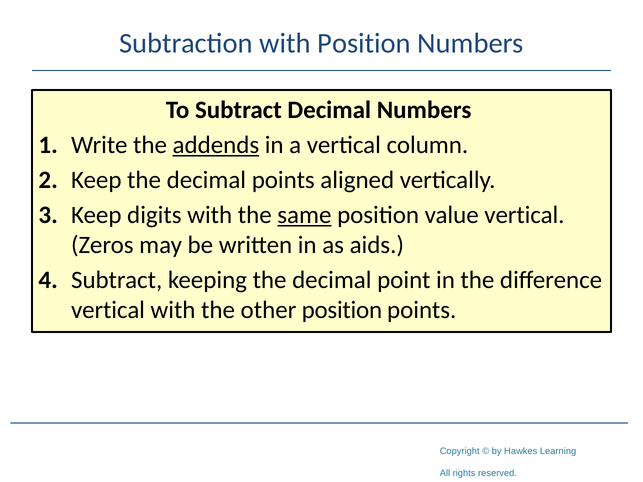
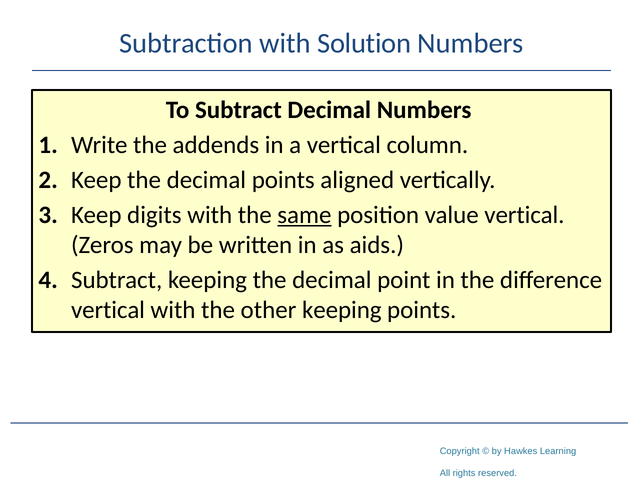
with Position: Position -> Solution (364, 43)
addends underline: present -> none (216, 145)
other position: position -> keeping (342, 310)
